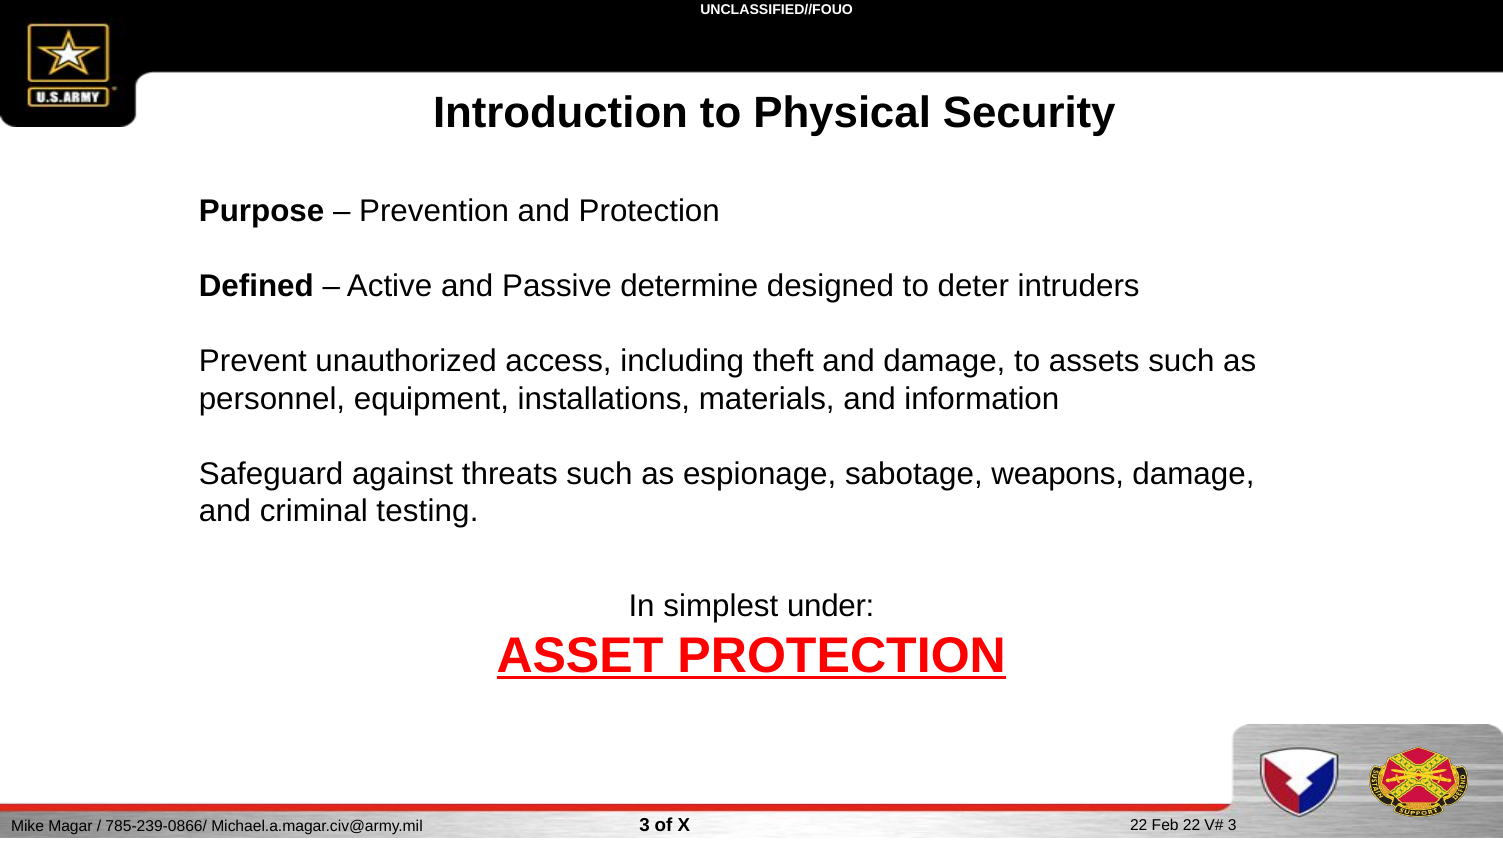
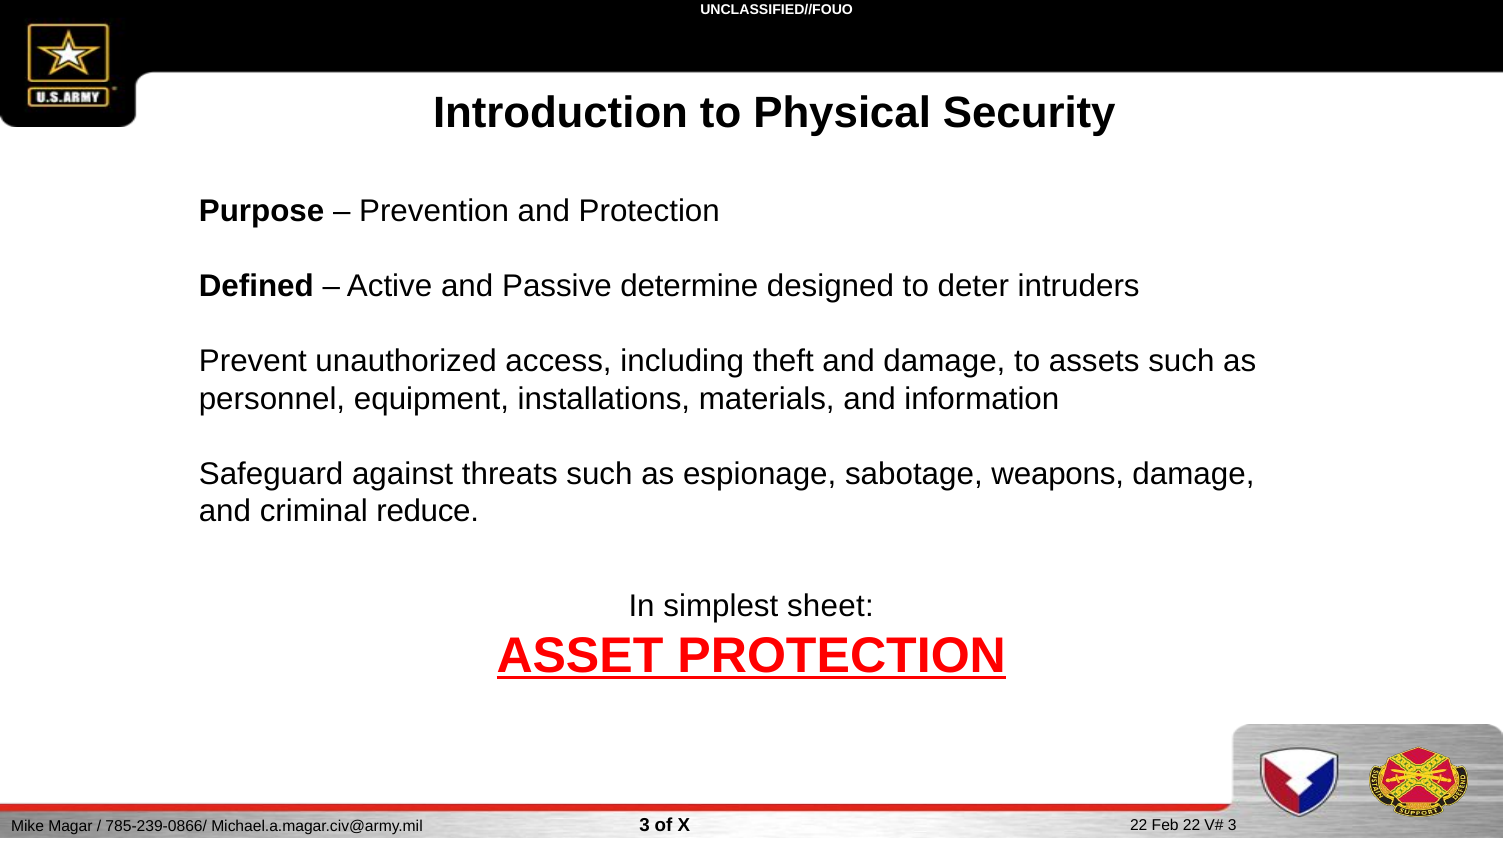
testing: testing -> reduce (428, 512)
under: under -> sheet (830, 606)
